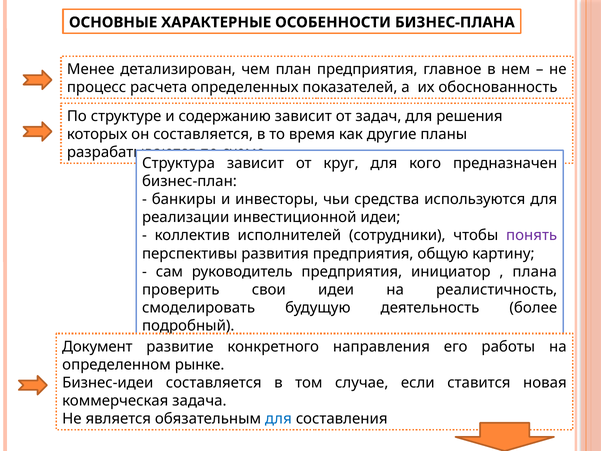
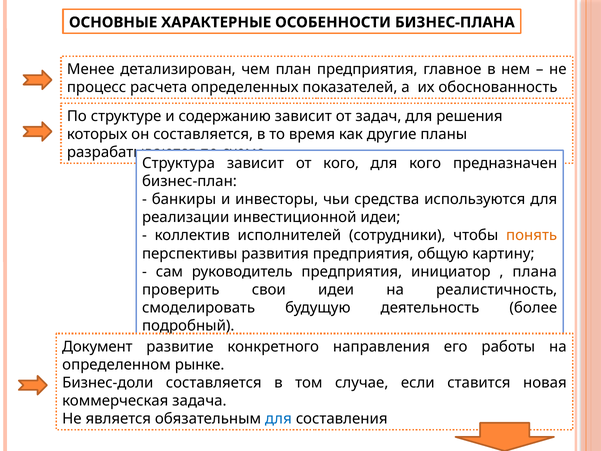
от круг: круг -> кого (341, 163)
понять colour: purple -> orange (532, 235)
Бизнес-идеи: Бизнес-идеи -> Бизнес-доли (108, 382)
